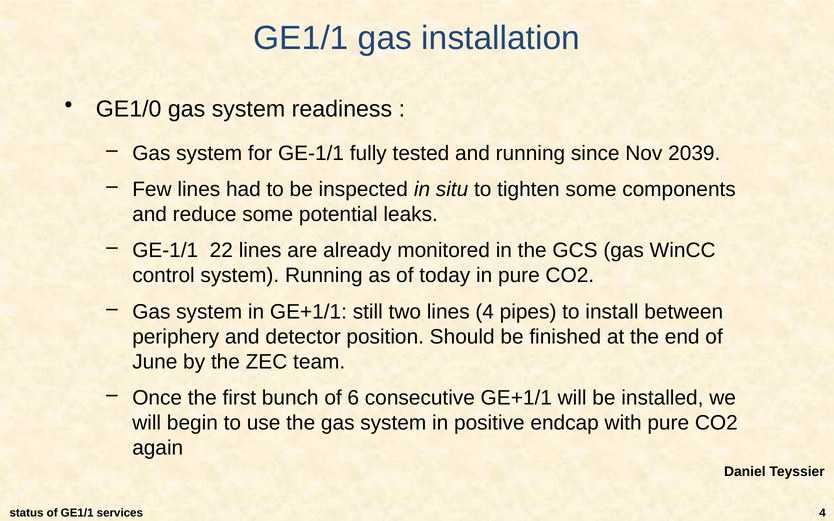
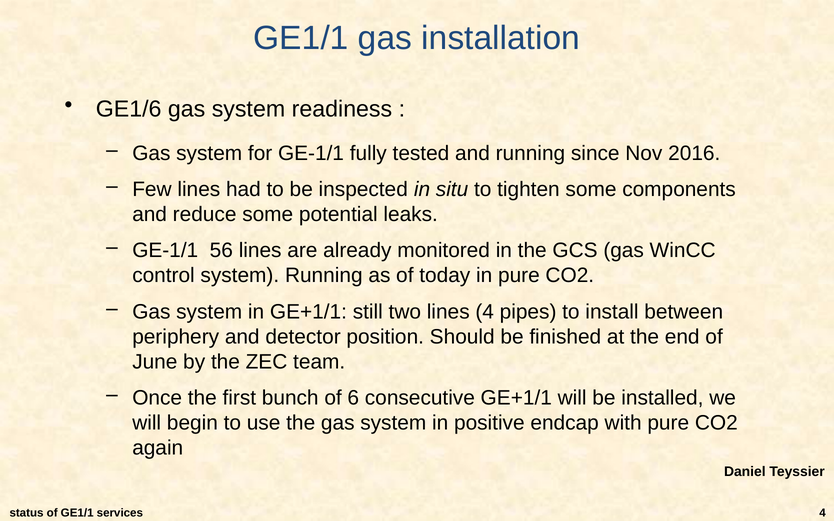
GE1/0: GE1/0 -> GE1/6 (129, 109)
2039: 2039 -> 2016 (694, 153)
22: 22 -> 56 (221, 251)
